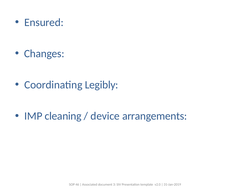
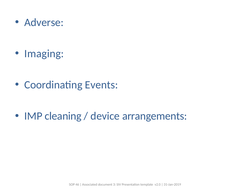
Ensured: Ensured -> Adverse (44, 22)
Changes: Changes -> Imaging (44, 54)
Legibly: Legibly -> Events (102, 85)
